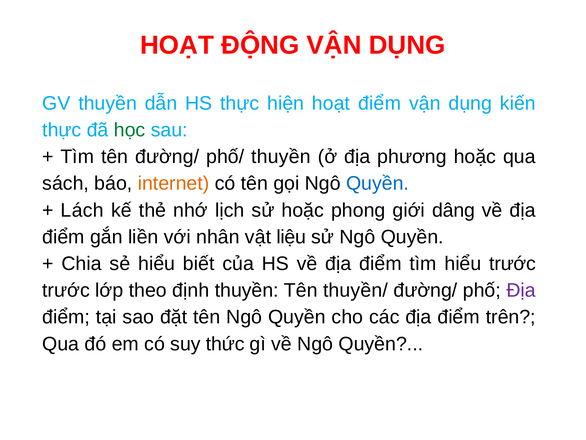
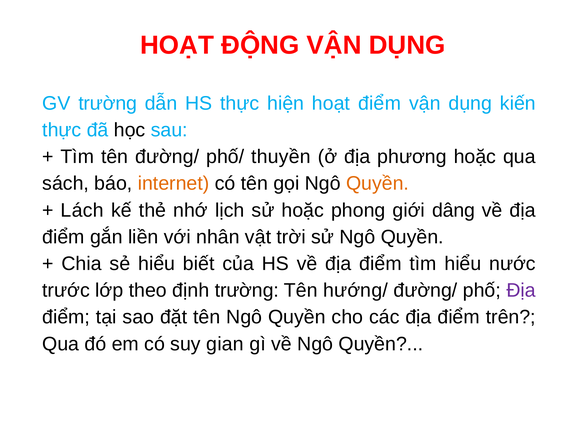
GV thuyền: thuyền -> trường (108, 103)
học colour: green -> black (130, 130)
Quyền colour: blue -> orange (378, 183)
liệu: liệu -> trời (291, 237)
hiểu trước: trước -> nước (512, 263)
định thuyền: thuyền -> trường (247, 290)
thuyền/: thuyền/ -> hướng/ (355, 290)
thức: thức -> gian (225, 344)
